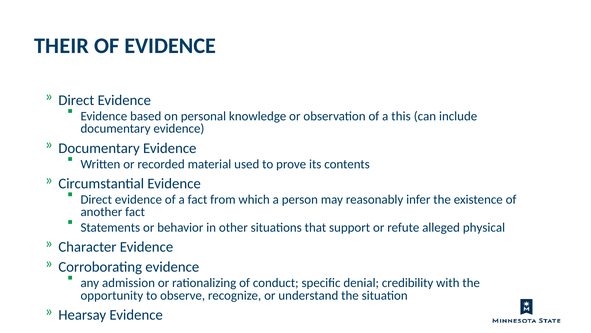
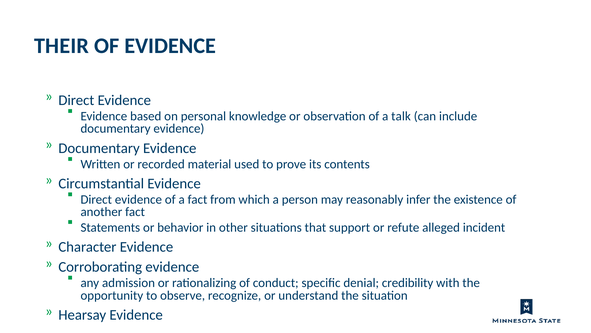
this: this -> talk (401, 116)
physical: physical -> incident (484, 227)
